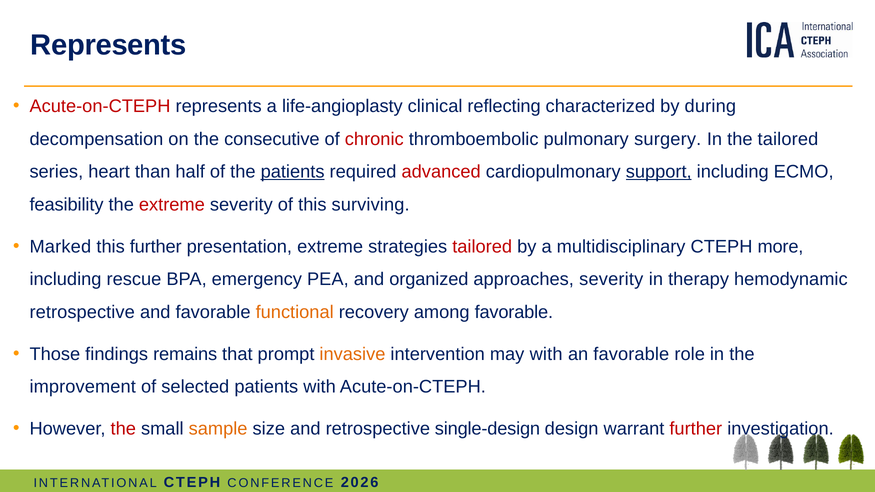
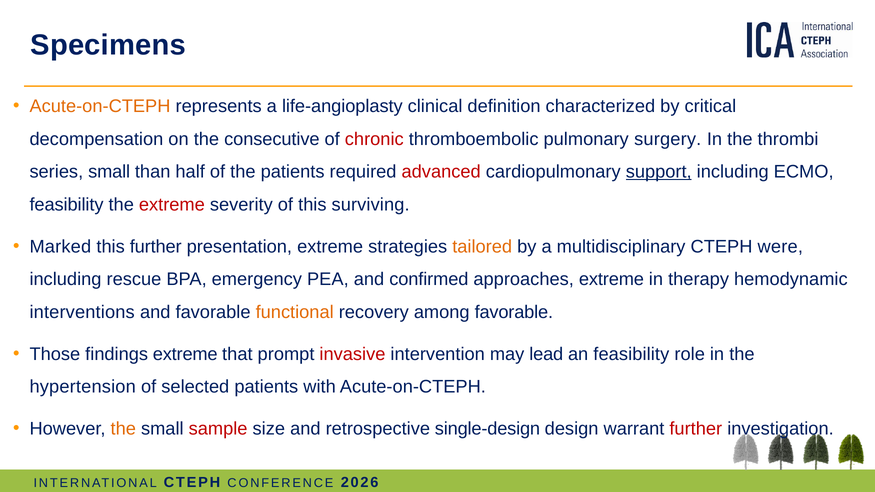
Represents: Represents -> Specimens (108, 45)
Acute-on-CTEPH colour: red -> orange (100, 106)
reflecting: reflecting -> definition (504, 106)
during: during -> critical (710, 106)
the tailored: tailored -> thrombi (788, 139)
series heart: heart -> small (109, 172)
patients underline: present -> none (293, 172)
tailored colour: red -> orange (482, 247)
more: more -> were (780, 247)
organized: organized -> confirmed (429, 279)
approaches severity: severity -> extreme (611, 279)
retrospective: retrospective -> interventions (82, 312)
findings remains: remains -> extreme (185, 354)
invasive colour: orange -> red (352, 354)
may with: with -> lead (546, 354)
an favorable: favorable -> feasibility (631, 354)
improvement: improvement -> hypertension (83, 387)
the colour: red -> orange (123, 429)
sample colour: orange -> red (218, 429)
